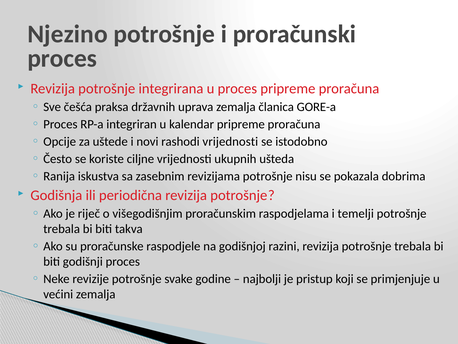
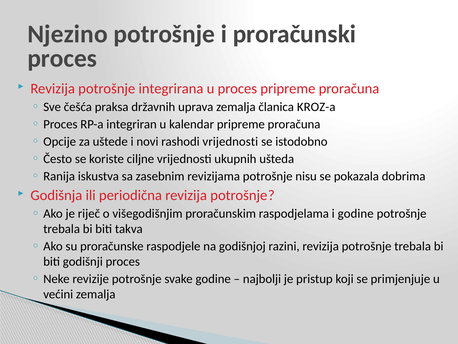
GORE-a: GORE-a -> KROZ-a (316, 107)
i temelji: temelji -> godine (356, 213)
